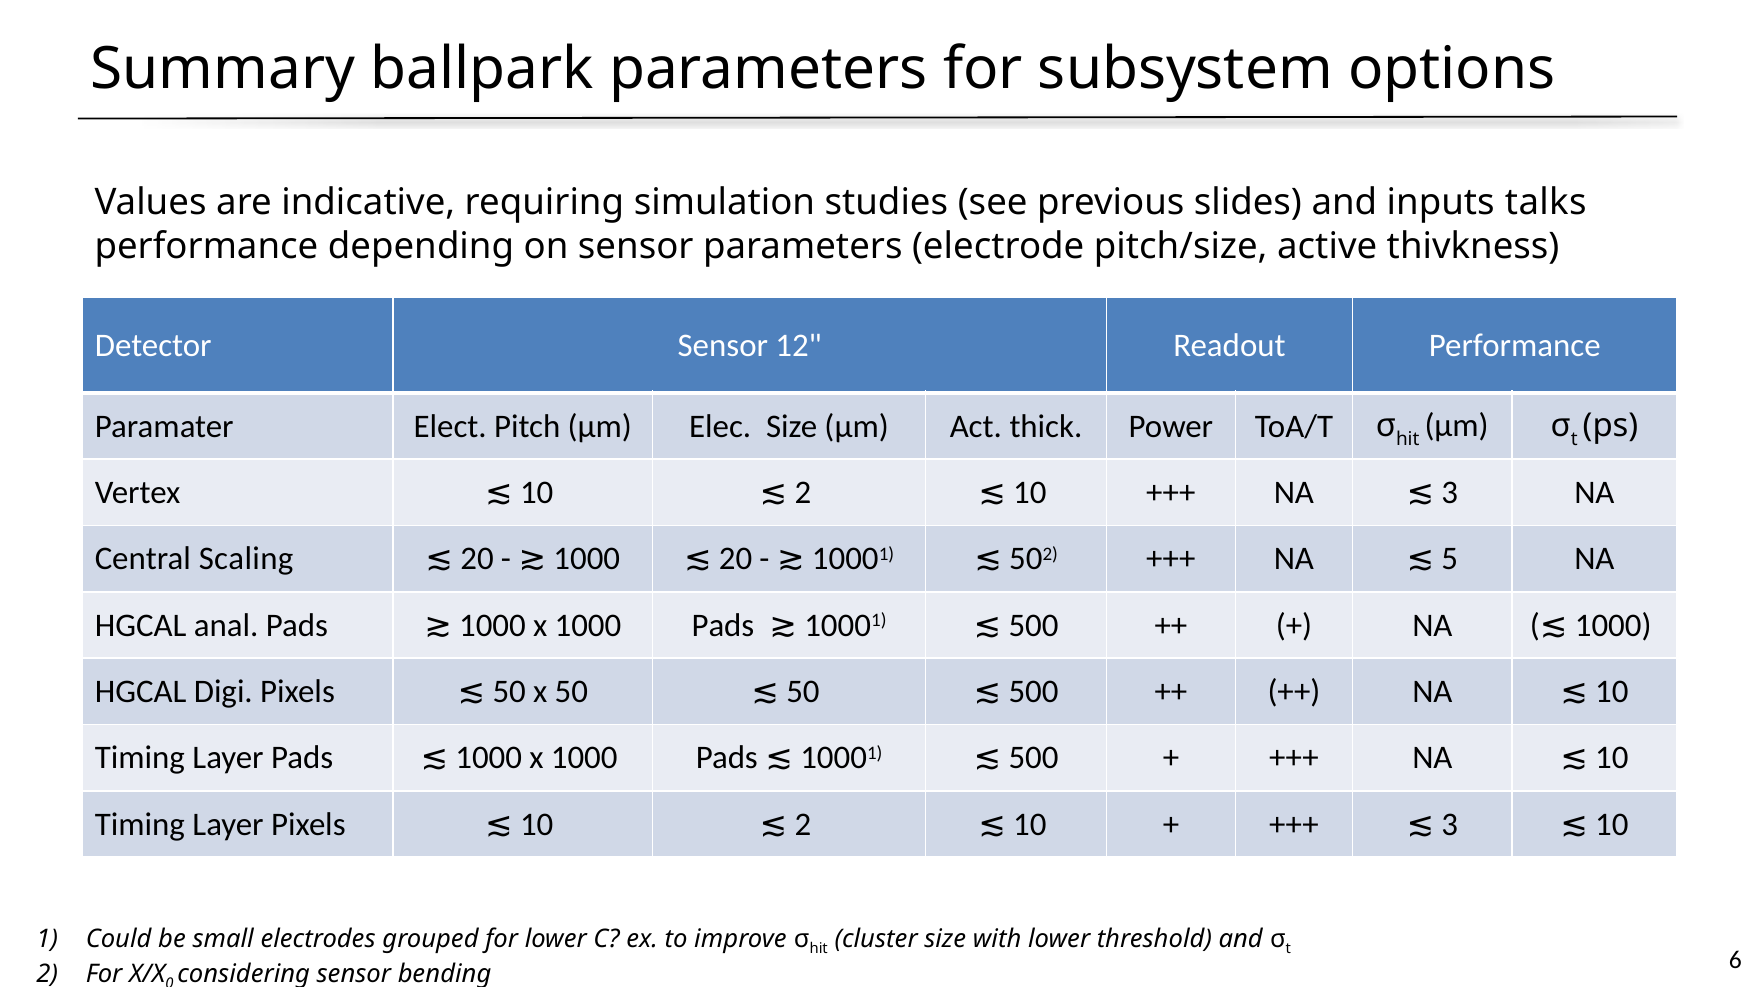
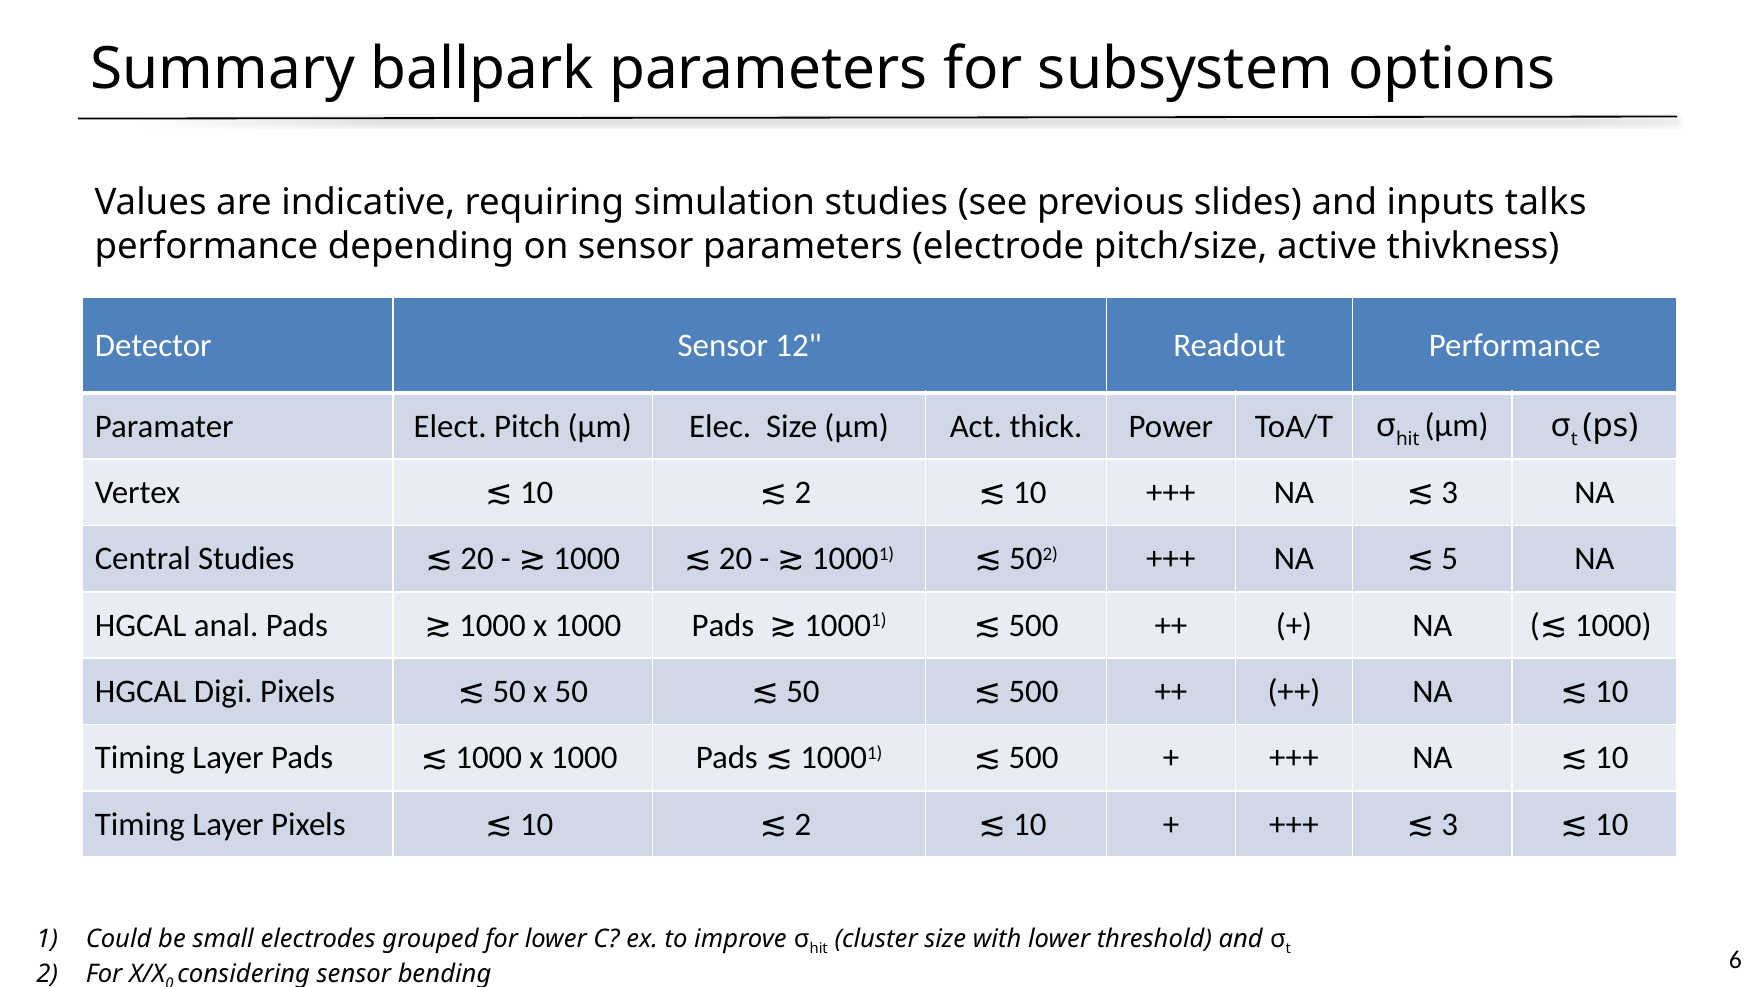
Central Scaling: Scaling -> Studies (246, 559)
